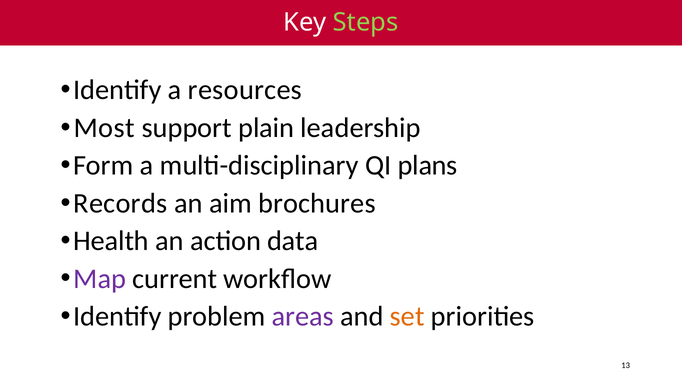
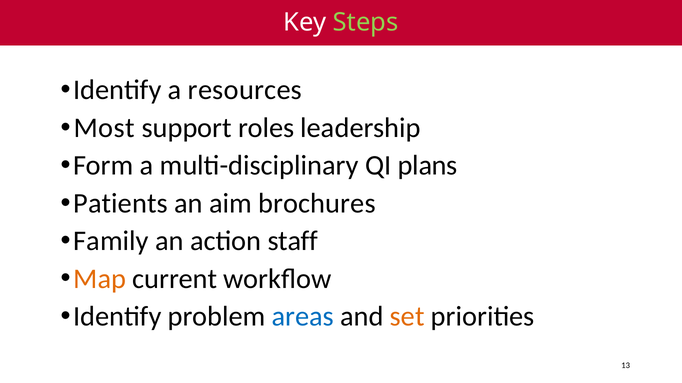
plain: plain -> roles (266, 128)
Records: Records -> Patients (120, 204)
Health: Health -> Family (111, 241)
data: data -> staff (293, 241)
Map colour: purple -> orange (100, 279)
areas colour: purple -> blue (303, 317)
